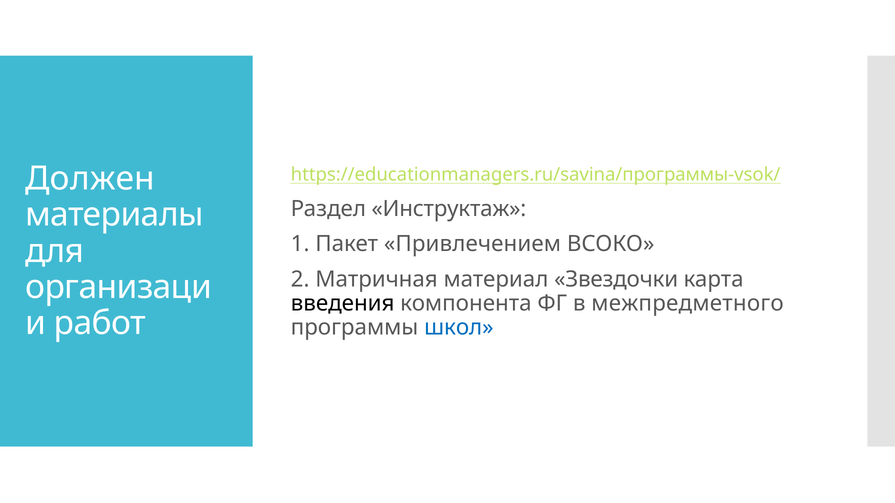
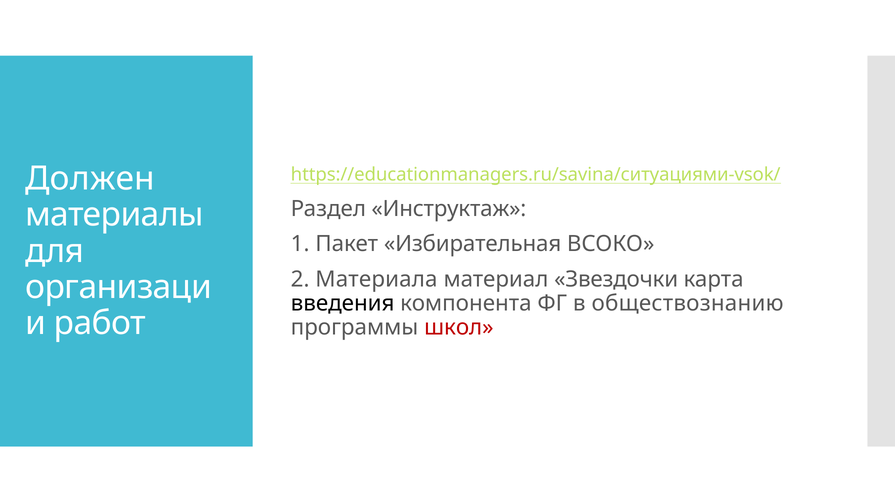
https://educationmanagers.ru/savina/программы-vsok/: https://educationmanagers.ru/savina/программы-vsok/ -> https://educationmanagers.ru/savina/ситуациями-vsok/ (536, 175)
Привлечением: Привлечением -> Избирательная (473, 244)
Матричная: Матричная -> Материала (376, 279)
межпредметного: межпредметного -> обществознанию (688, 304)
школ colour: blue -> red (459, 328)
